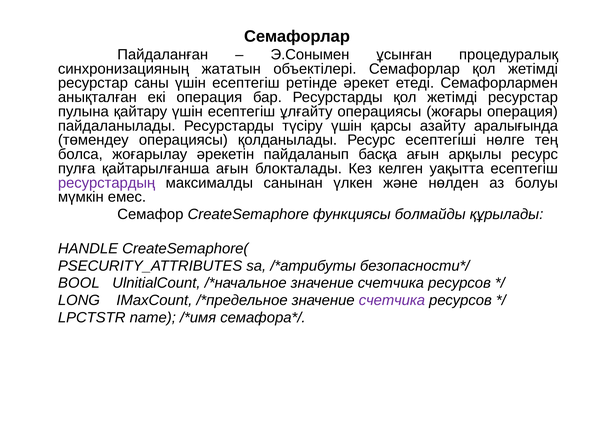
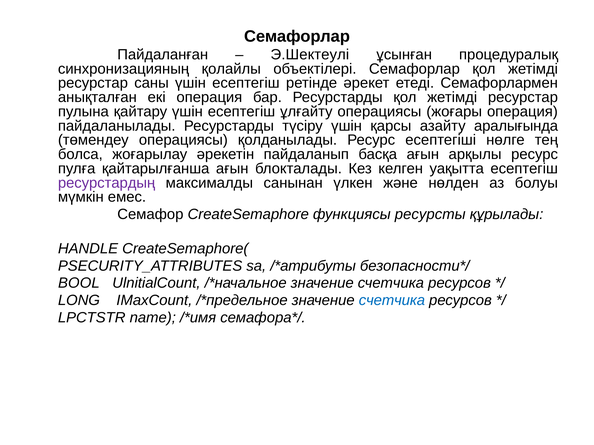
Э.Сонымен: Э.Сонымен -> Э.Шектеулі (310, 55)
жататын: жататын -> қолайлы (231, 69)
болмайды: болмайды -> ресурсты (430, 214)
счетчика colour: purple -> blue (392, 301)
